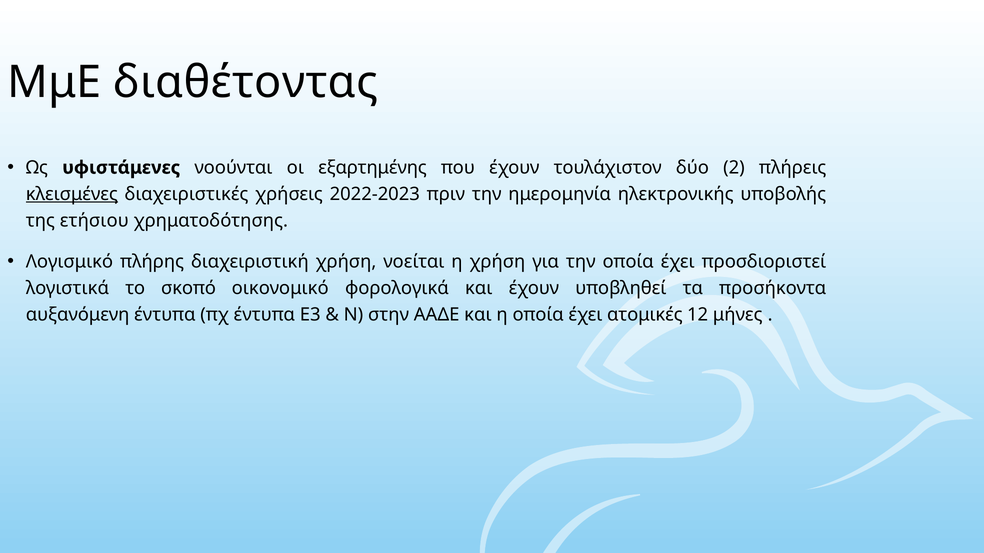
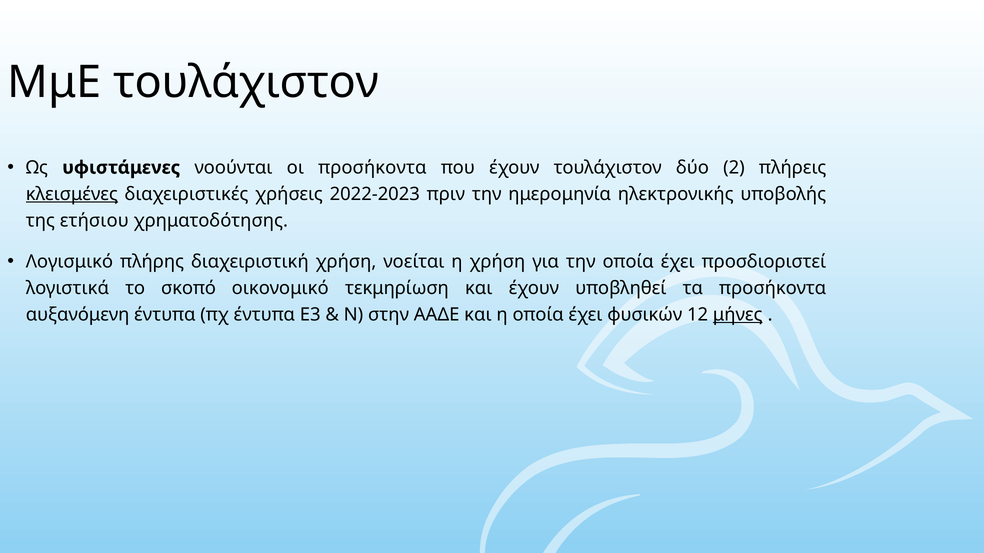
ΜμΕ διαθέτοντας: διαθέτοντας -> τουλάχιστον (246, 83)
οι εξαρτημένης: εξαρτημένης -> προσήκοντα (372, 168)
φορολογικά: φορολογικά -> τεκμηρίωση (397, 288)
ατομικές: ατομικές -> φυσικών (645, 315)
μήνες underline: none -> present (738, 315)
